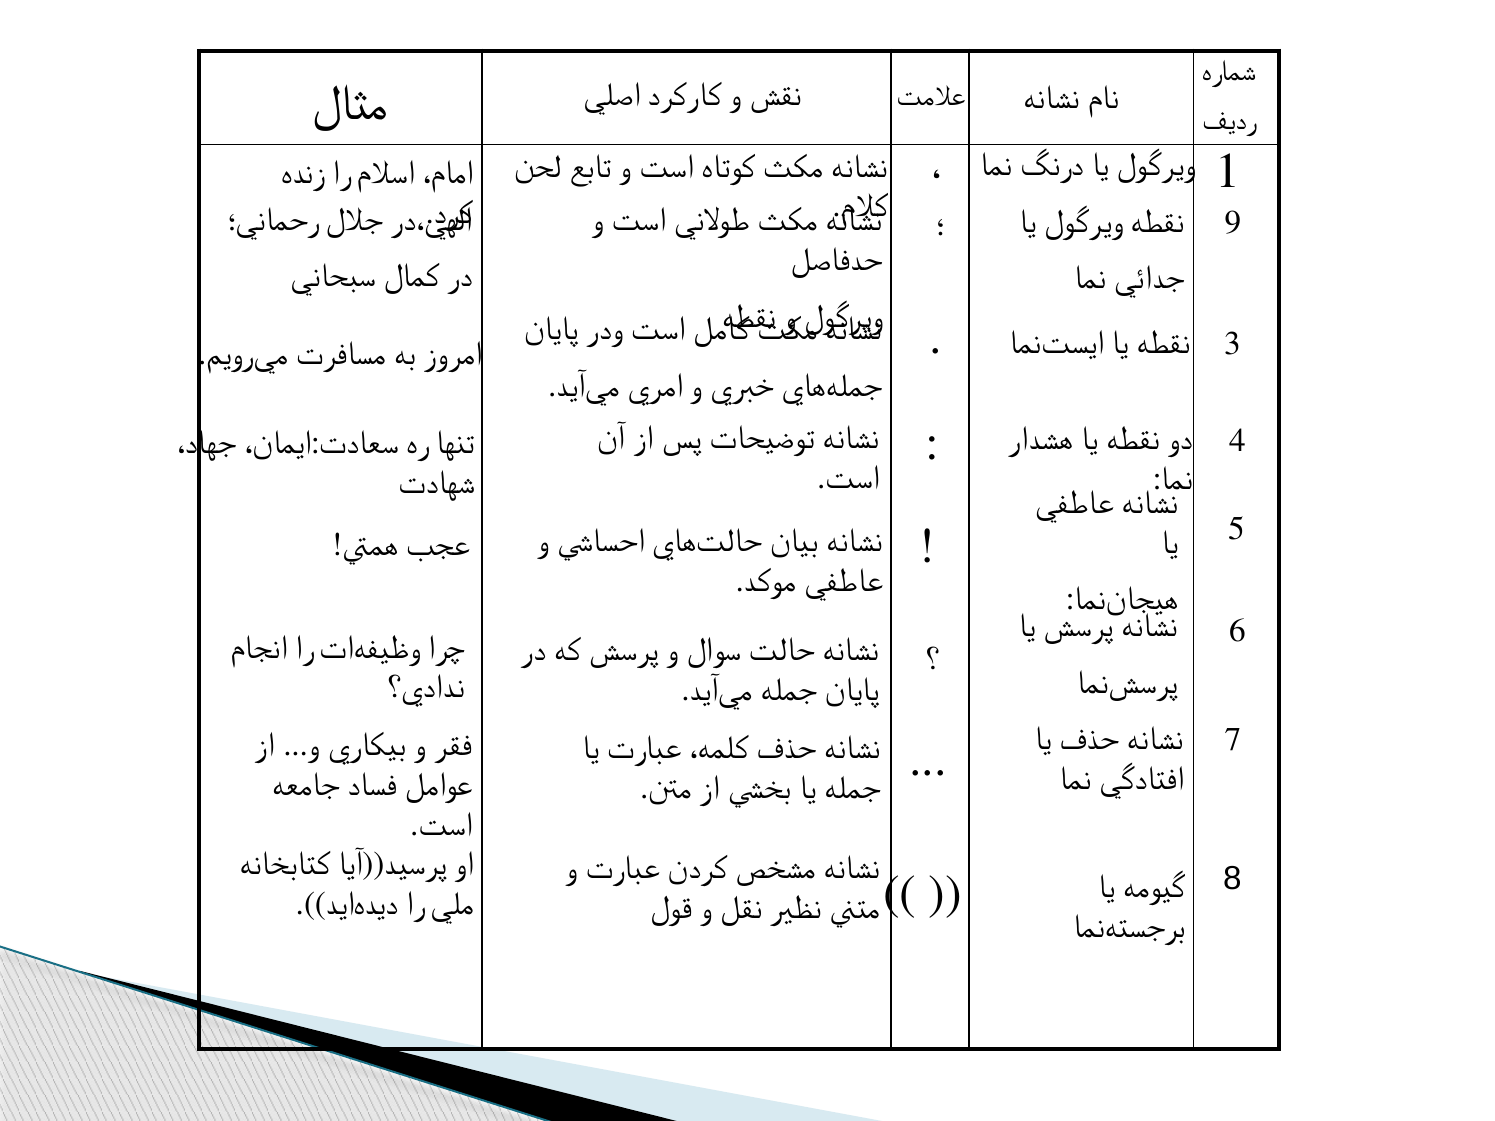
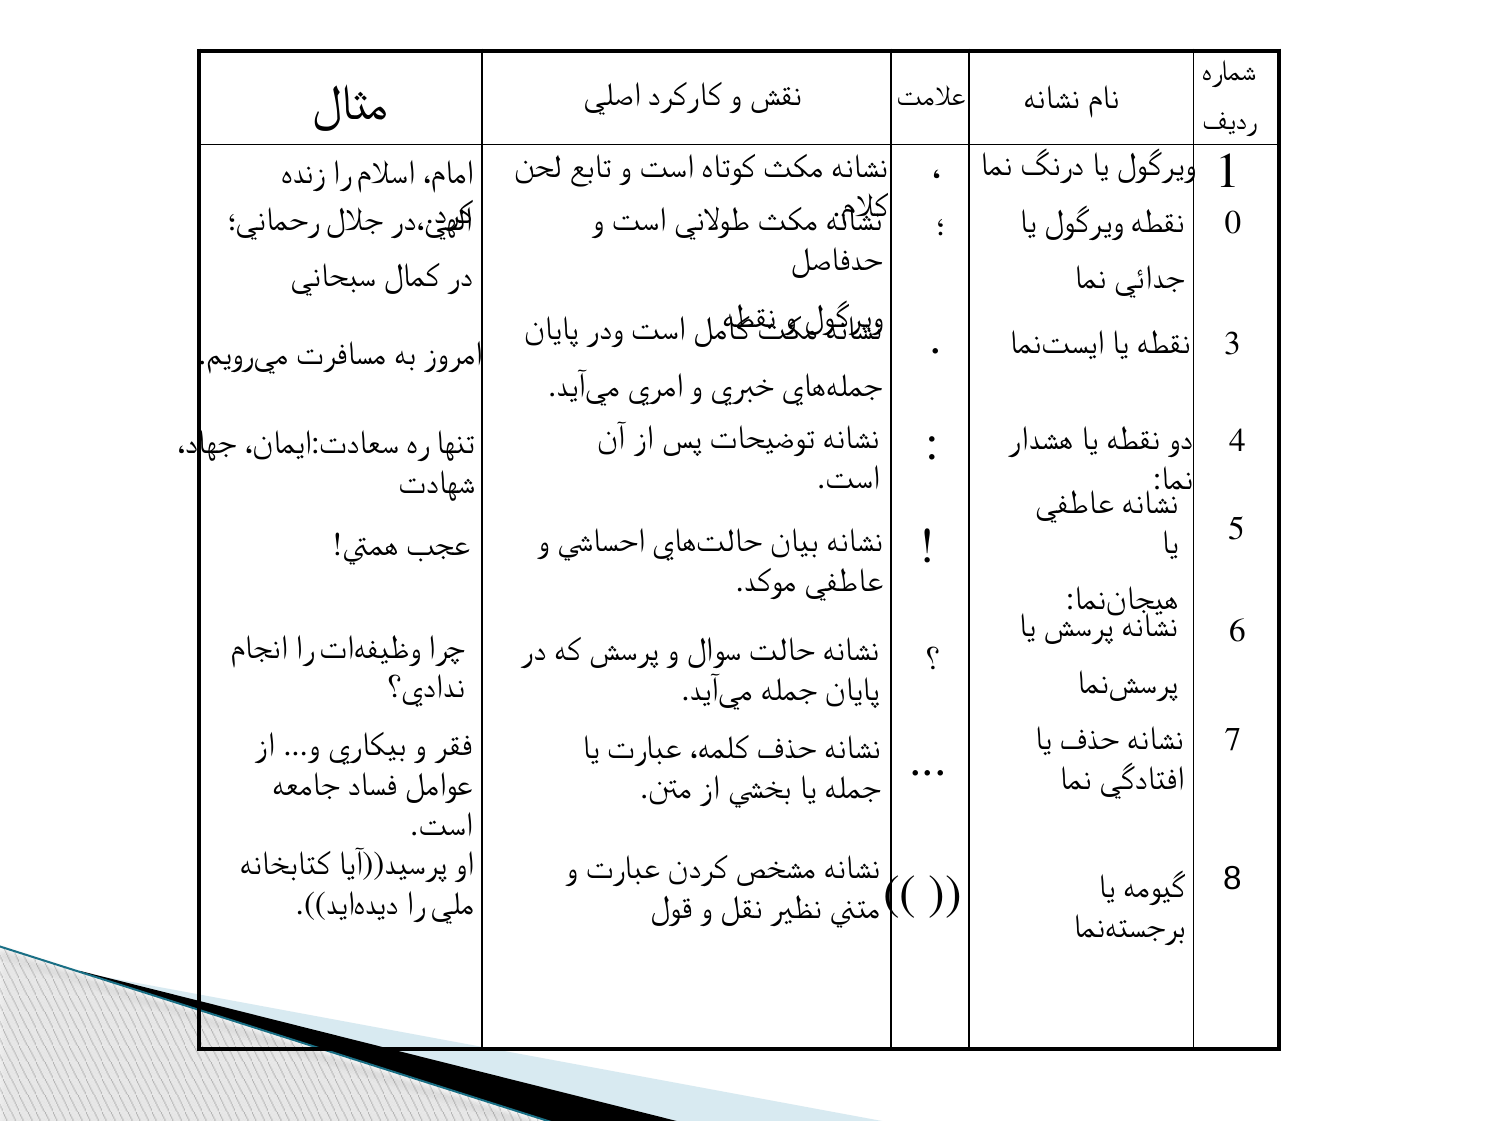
9: 9 -> 0 (1233, 223)
